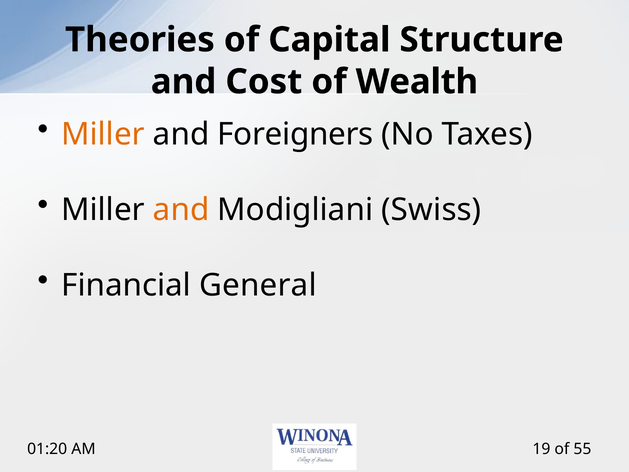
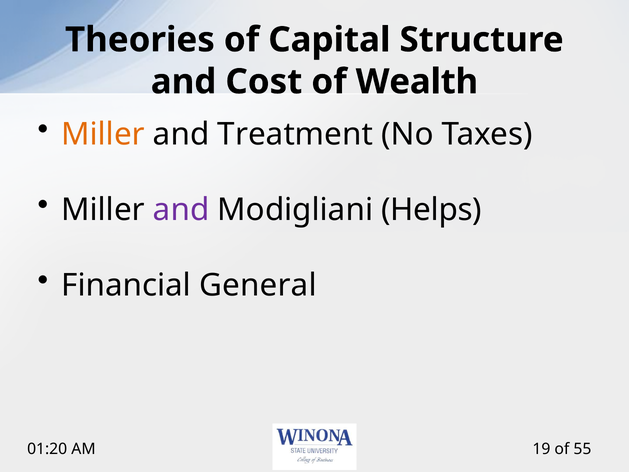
Foreigners: Foreigners -> Treatment (295, 134)
and colour: orange -> purple (181, 210)
Swiss: Swiss -> Helps (432, 210)
